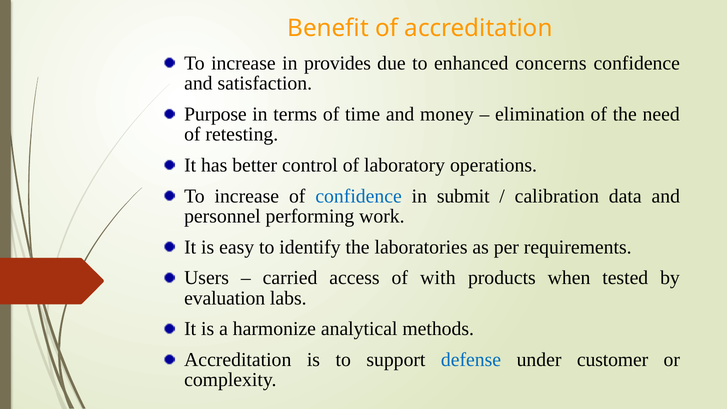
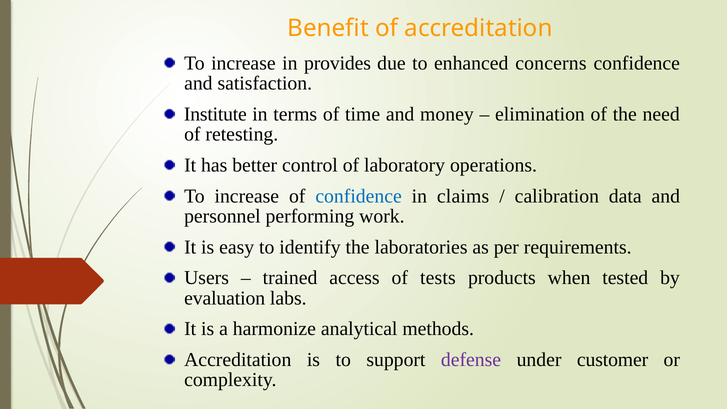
Purpose: Purpose -> Institute (215, 114)
submit: submit -> claims (463, 196)
carried: carried -> trained (290, 278)
with: with -> tests (438, 278)
defense colour: blue -> purple (471, 360)
